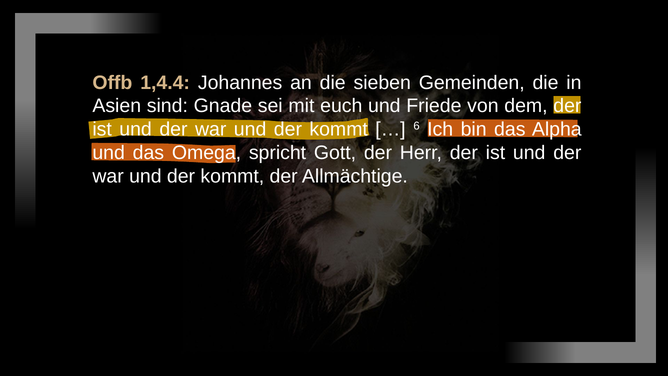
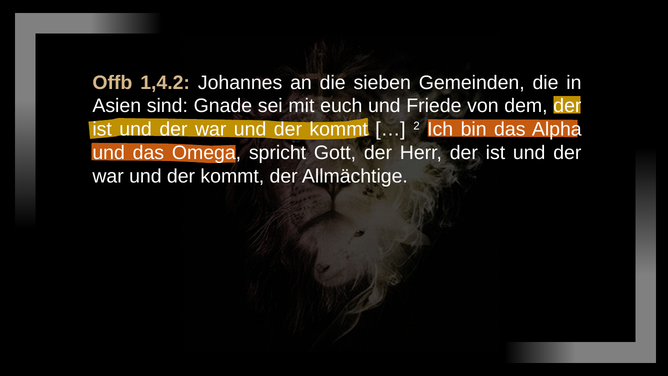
1,4.4: 1,4.4 -> 1,4.2 (165, 83)
6: 6 -> 2 (417, 126)
